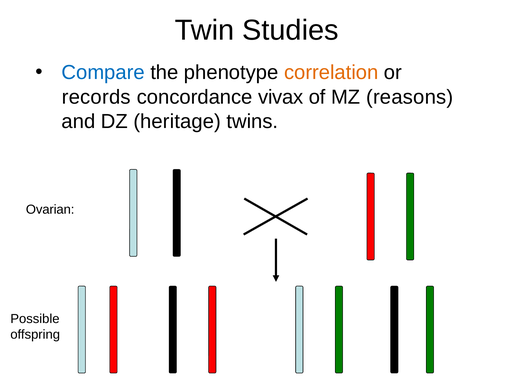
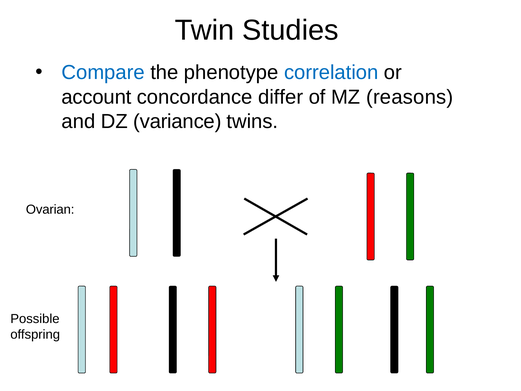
correlation colour: orange -> blue (331, 73)
records: records -> account (96, 97)
vivax: vivax -> differ (281, 97)
heritage: heritage -> variance (177, 121)
